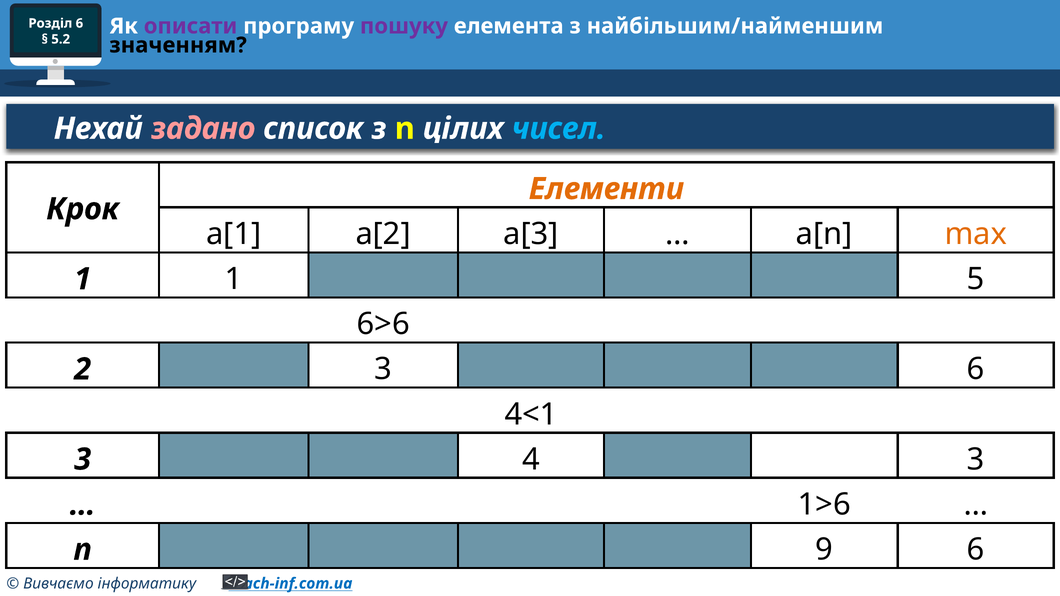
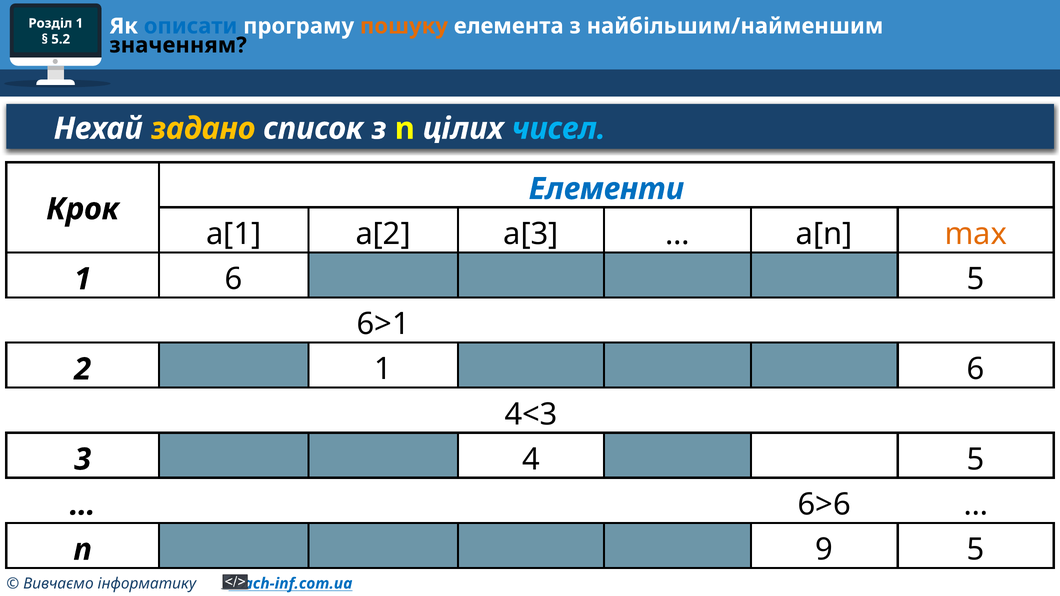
6: 6 -> 1 (79, 23)
описати colour: purple -> blue (191, 26)
пошуку colour: purple -> orange (404, 26)
задано colour: pink -> yellow (203, 129)
Елементи colour: orange -> blue (606, 189)
1: 1 -> 6 (234, 279)
6>6: 6>6 -> 6>1 (383, 324)
2 3: 3 -> 1 (383, 369)
4<1: 4<1 -> 4<3 (531, 414)
4 3: 3 -> 5 (976, 460)
1>6: 1>6 -> 6>6 (824, 505)
9 6: 6 -> 5 (976, 550)
